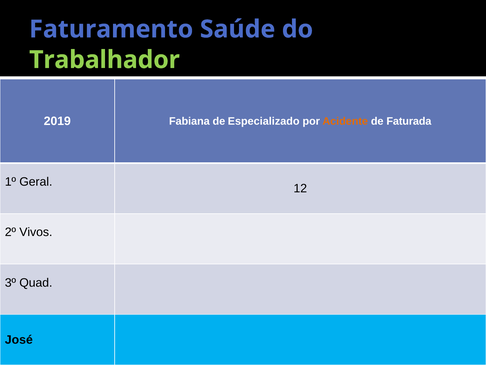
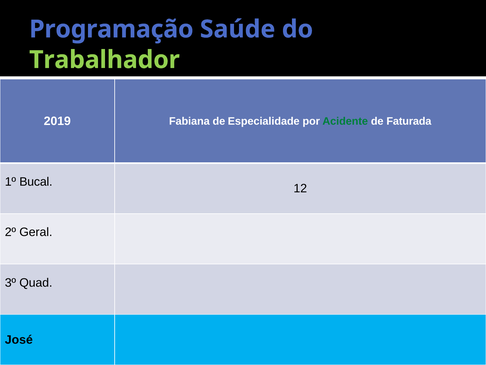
Faturamento: Faturamento -> Programação (111, 29)
Especializado: Especializado -> Especialidade (264, 121)
Acidente colour: orange -> green (345, 121)
Geral: Geral -> Bucal (36, 181)
Vivos: Vivos -> Geral (36, 232)
